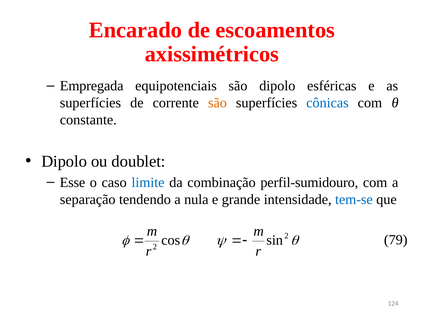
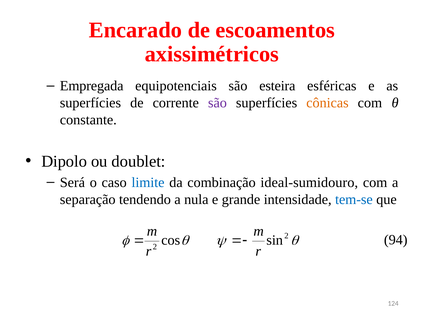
são dipolo: dipolo -> esteira (277, 86)
são colour: orange -> purple (217, 103)
cônicas colour: blue -> orange (327, 103)
Esse: Esse -> Será (72, 182)
perfil-sumidouro: perfil-sumidouro -> ideal-sumidouro (309, 182)
79: 79 -> 94 (396, 240)
